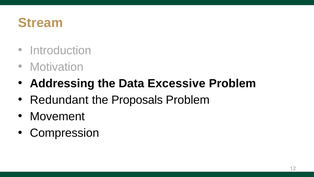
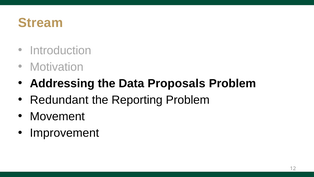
Excessive: Excessive -> Proposals (176, 83)
Proposals: Proposals -> Reporting (137, 100)
Compression: Compression -> Improvement (64, 133)
